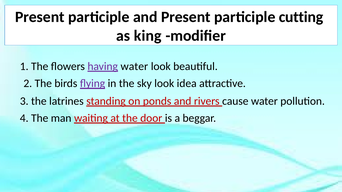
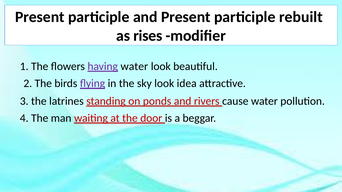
cutting: cutting -> rebuilt (301, 17)
king: king -> rises (148, 36)
